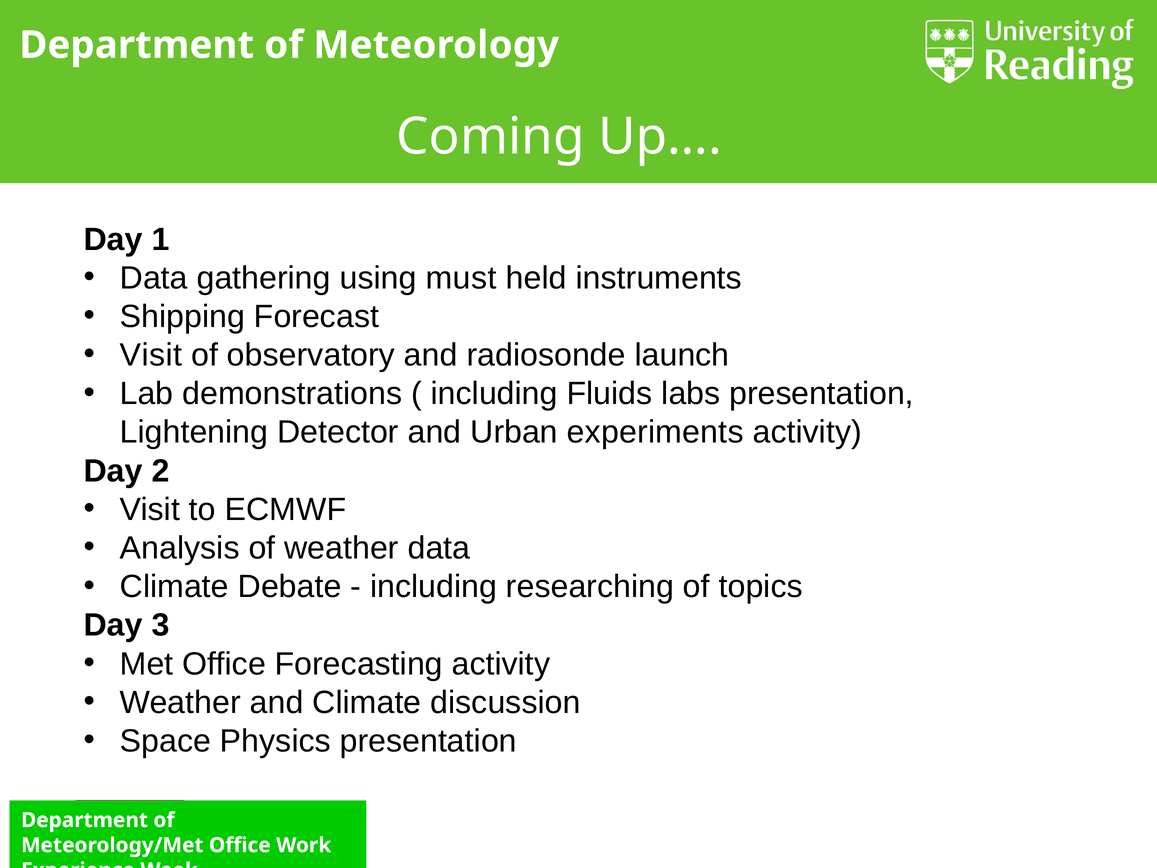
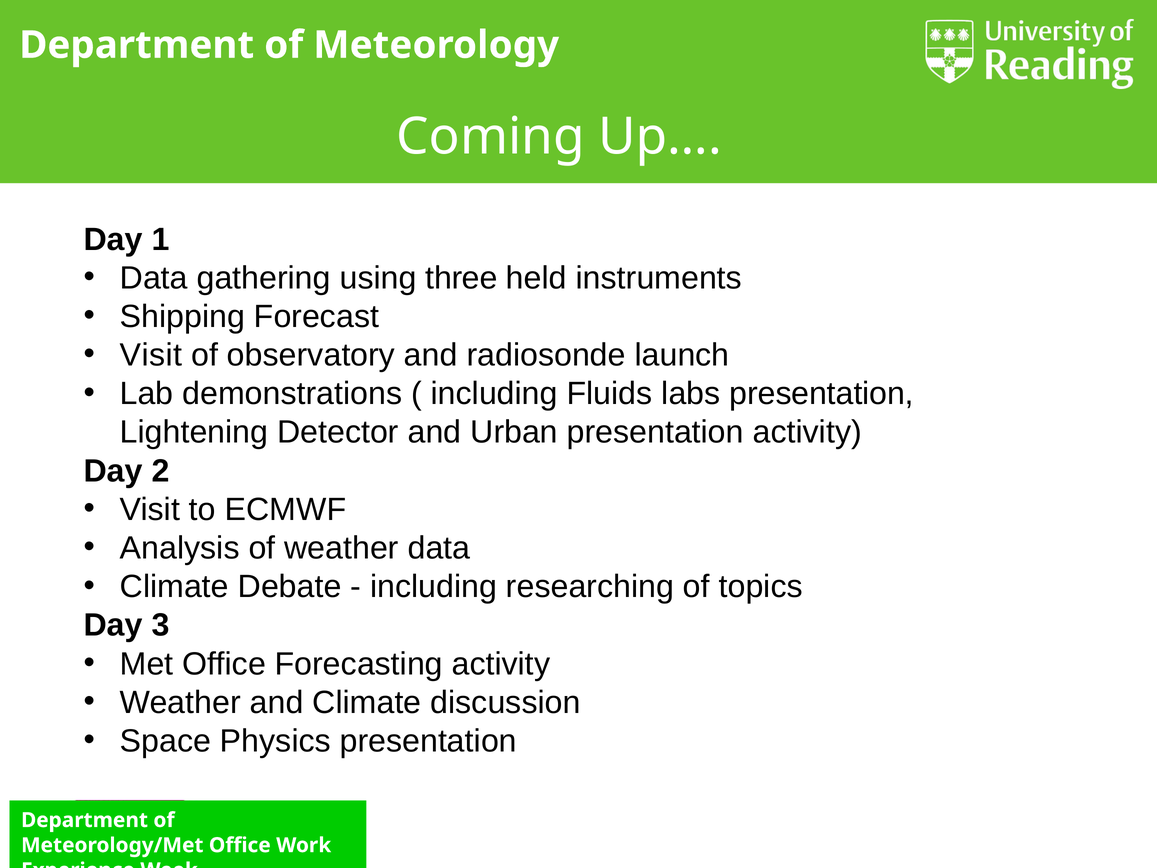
must: must -> three (461, 278)
Urban experiments: experiments -> presentation (655, 432)
